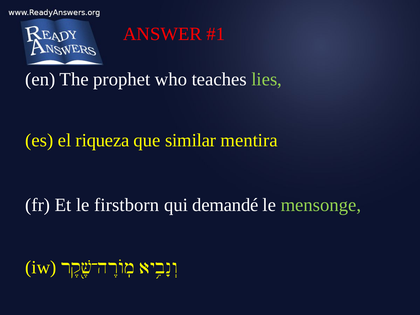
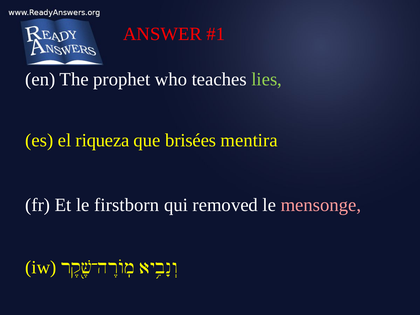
similar: similar -> brisées (191, 140)
demandé: demandé -> removed (225, 205)
mensonge colour: light green -> pink (321, 205)
